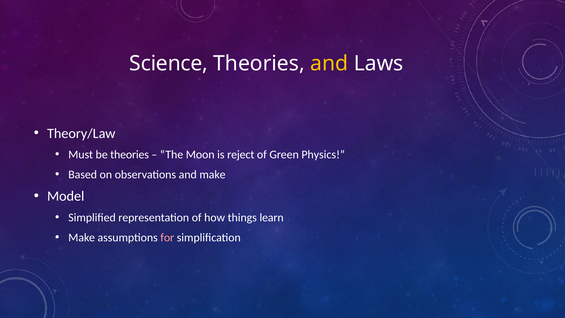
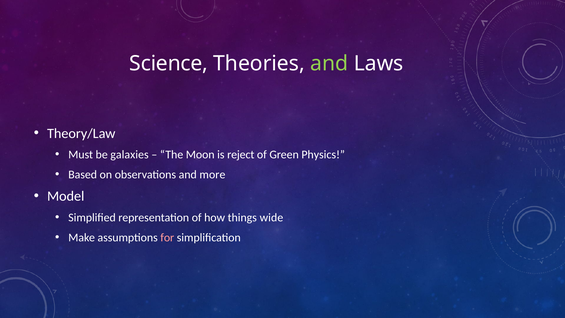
and colour: yellow -> light green (329, 63)
be theories: theories -> galaxies (130, 155)
and make: make -> more (212, 175)
learn: learn -> wide (271, 217)
